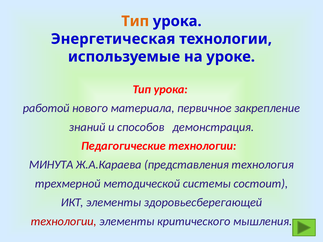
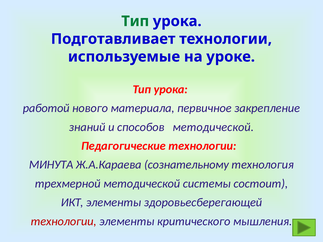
Тип colour: orange -> green (135, 21)
Энергетическая: Энергетическая -> Подготавливает (113, 39)
способов демонстрация: демонстрация -> методической (213, 127)
представления: представления -> сознательному (187, 165)
